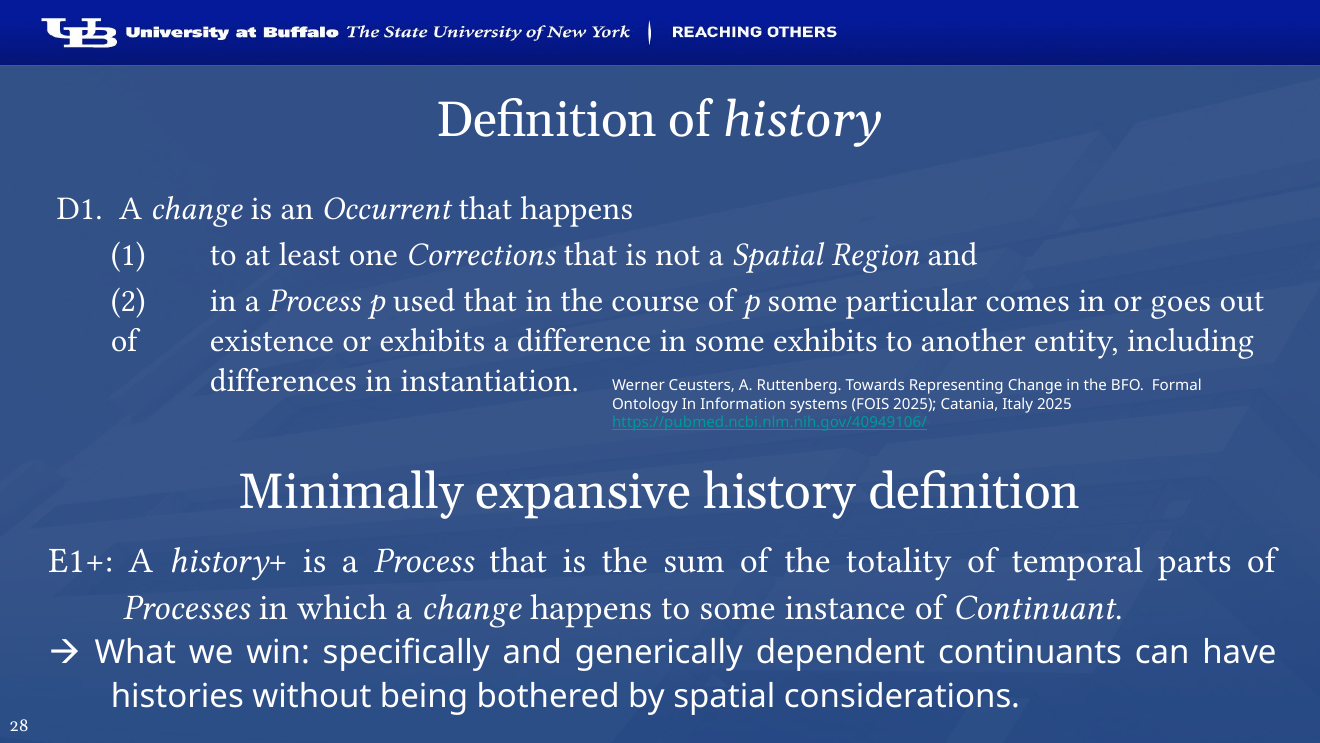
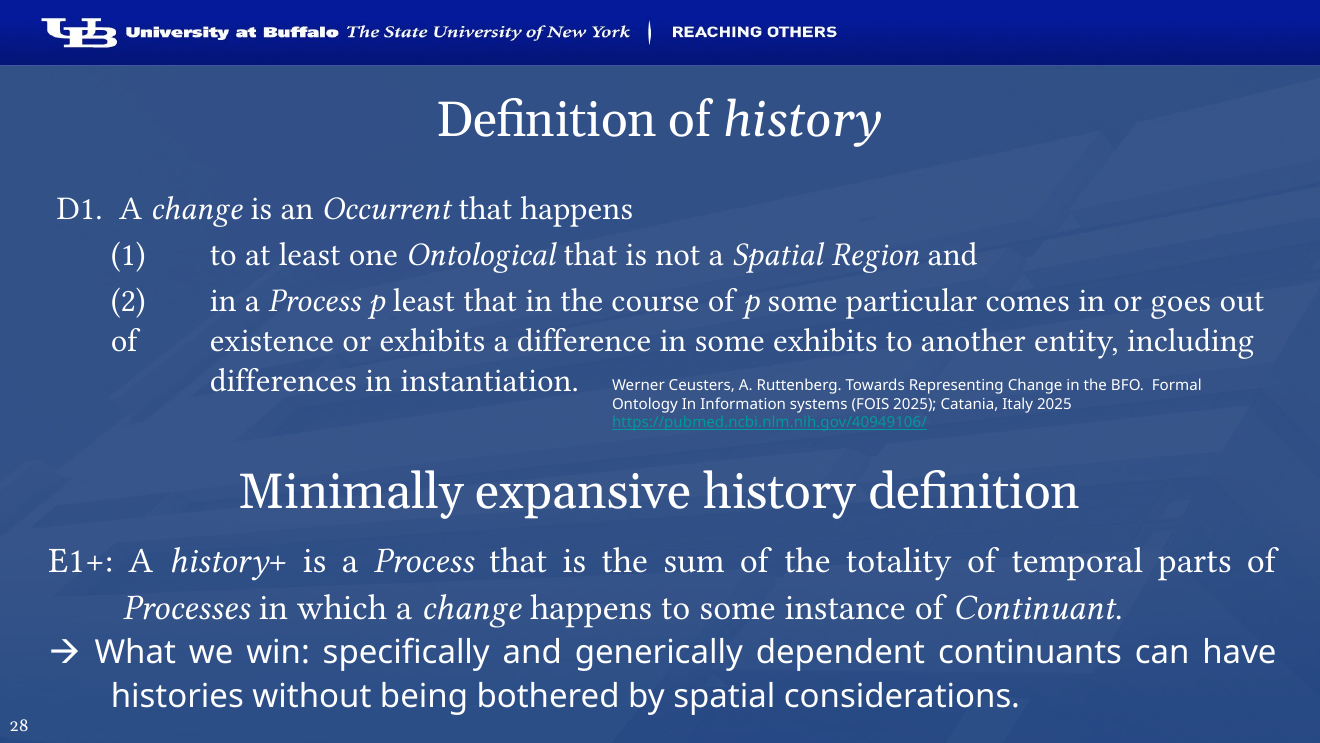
Corrections: Corrections -> Ontological (481, 255)
p used: used -> least (424, 301)
